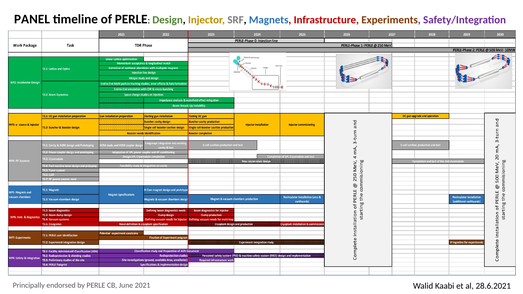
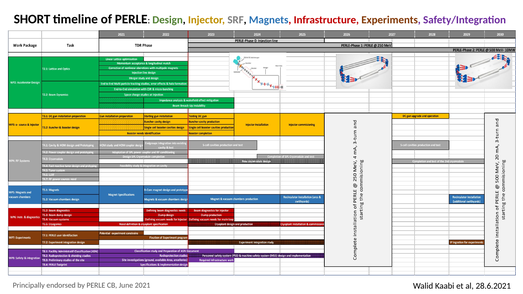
PANEL: PANEL -> SHORT (32, 19)
